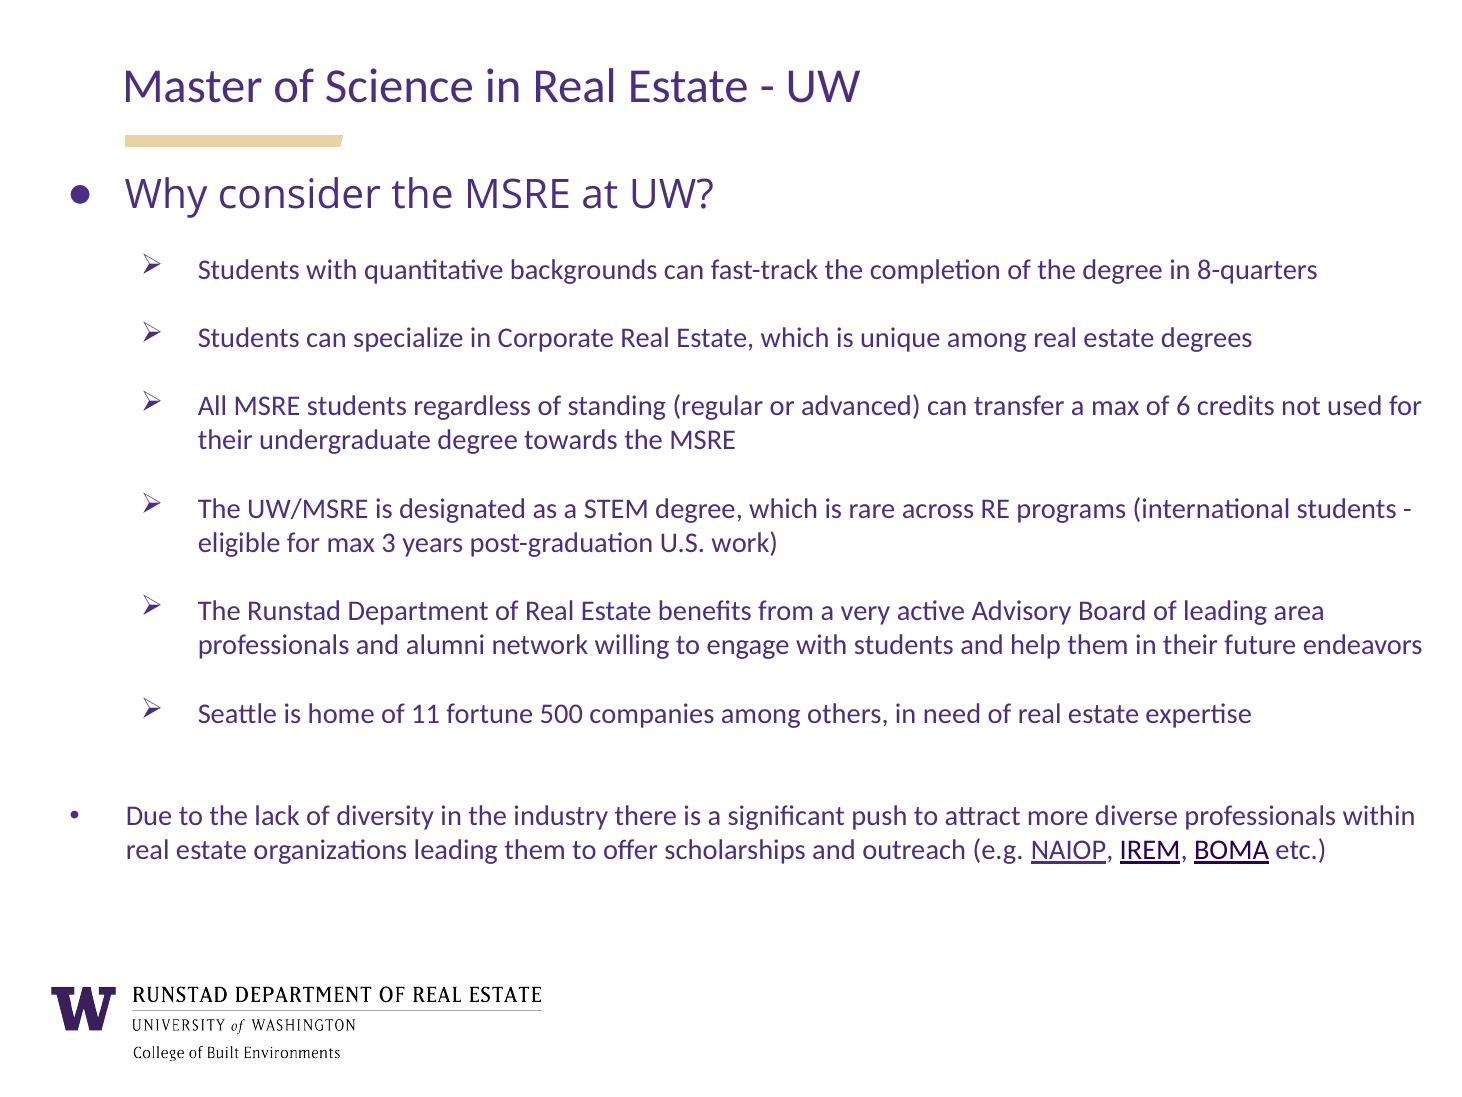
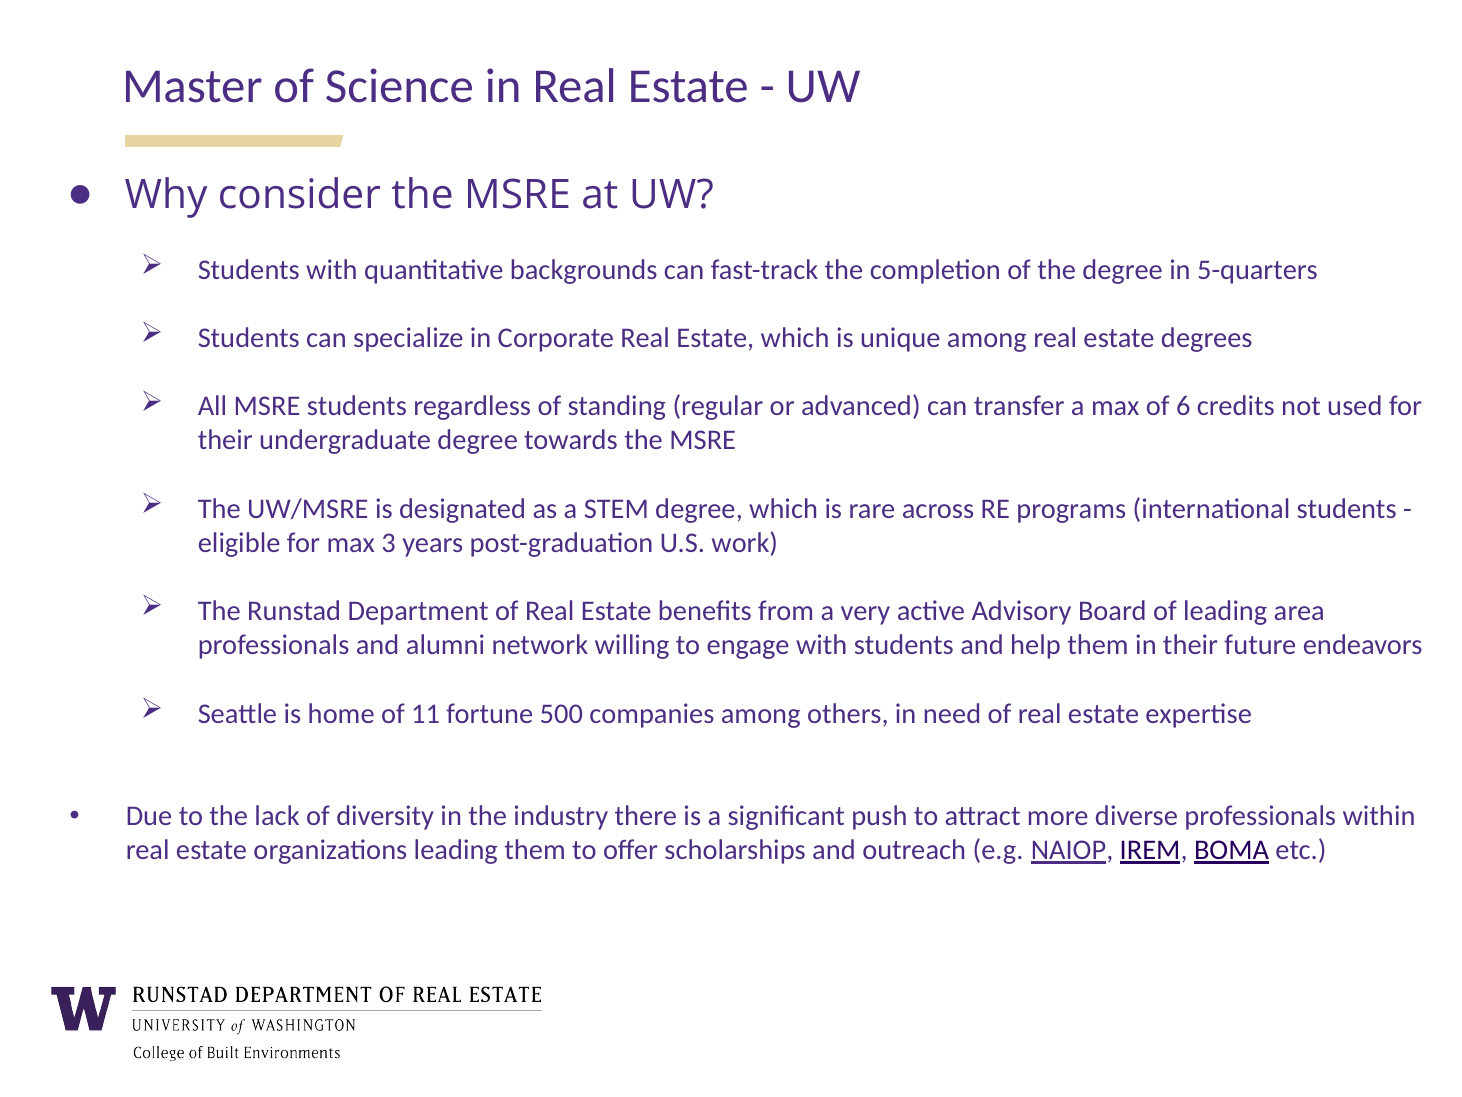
8-quarters: 8-quarters -> 5-quarters (1258, 270)
